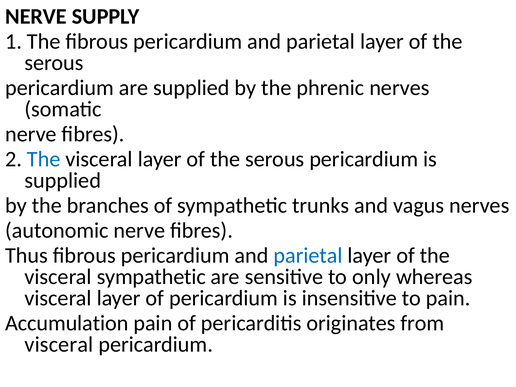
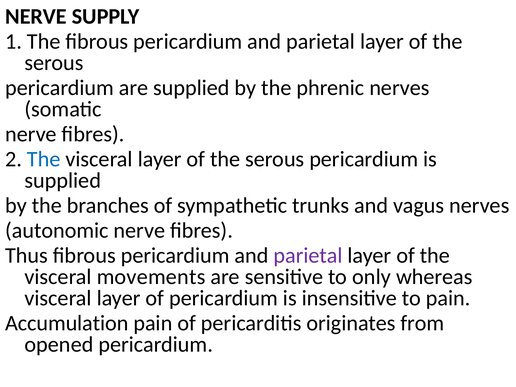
parietal colour: blue -> purple (308, 255)
visceral sympathetic: sympathetic -> movements (151, 277)
visceral: visceral -> opened (59, 344)
